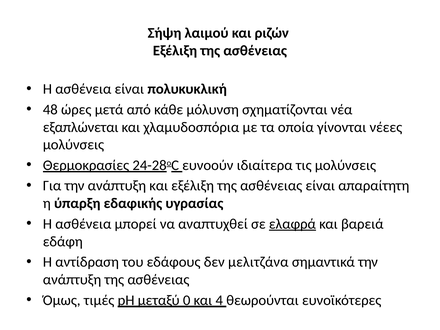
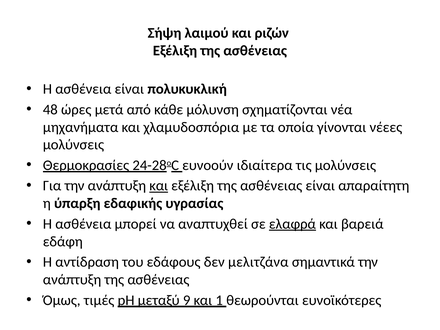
εξαπλώνεται: εξαπλώνεται -> μηχανήματα (81, 127)
και underline: none -> present (159, 186)
0: 0 -> 9 (187, 300)
4: 4 -> 1 (219, 300)
